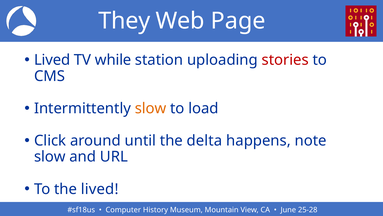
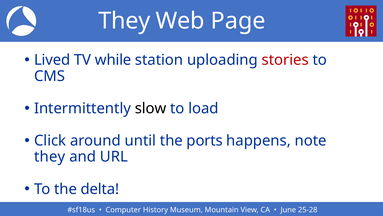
slow colour: orange -> black (151, 108)
delta: delta -> ports (205, 140)
slow: slow -> they (50, 156)
the lived: lived -> delta (100, 189)
